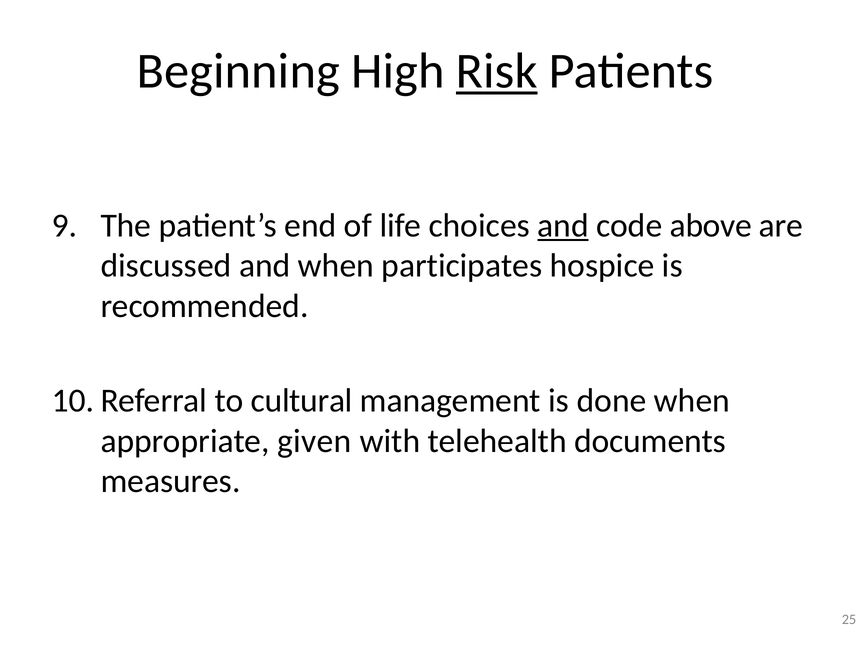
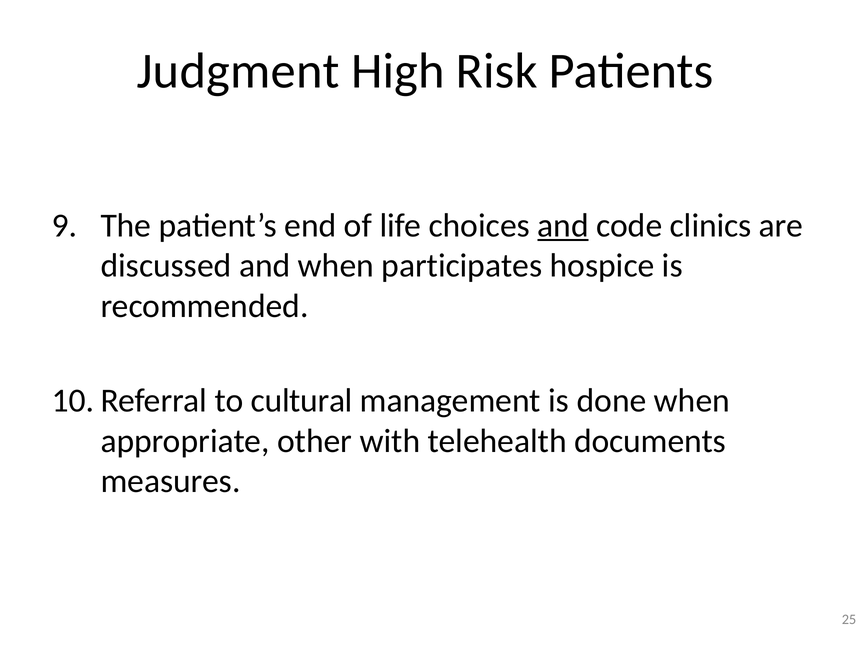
Beginning: Beginning -> Judgment (238, 71)
Risk underline: present -> none (497, 71)
above: above -> clinics (711, 225)
given: given -> other (315, 441)
